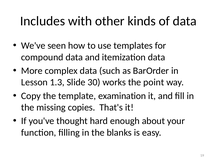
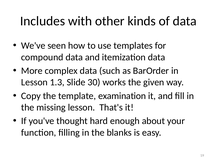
point: point -> given (154, 82)
missing copies: copies -> lesson (81, 107)
